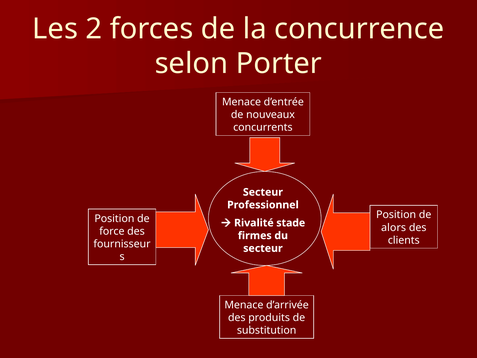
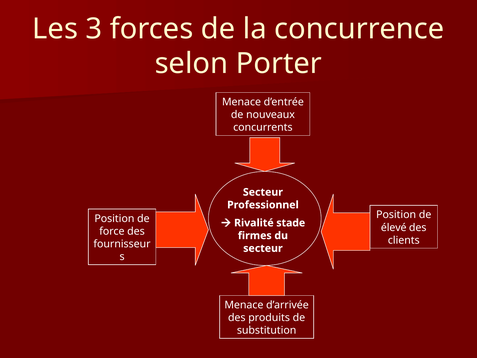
2: 2 -> 3 (94, 29)
alors: alors -> élevé (394, 227)
